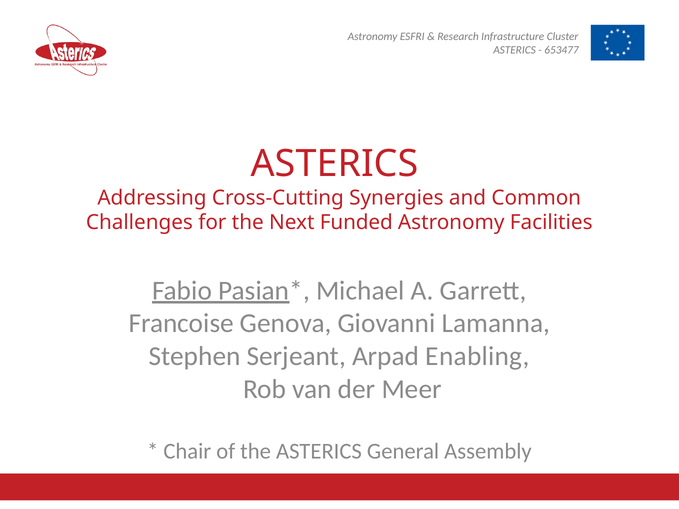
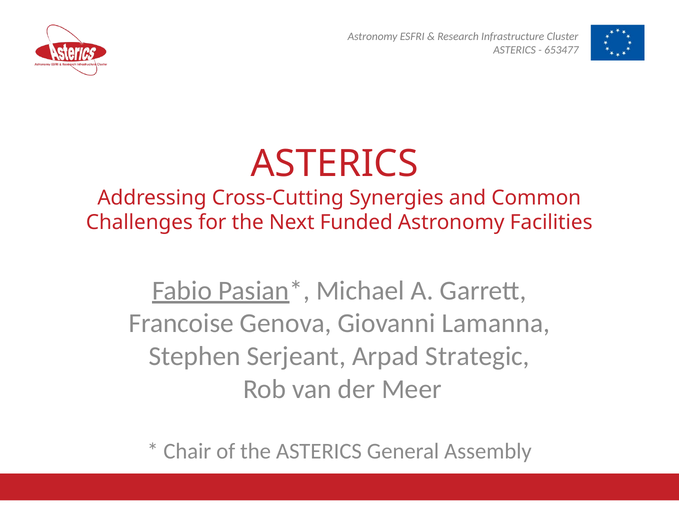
Enabling: Enabling -> Strategic (478, 356)
